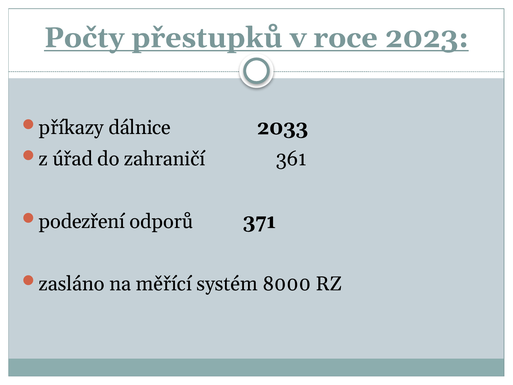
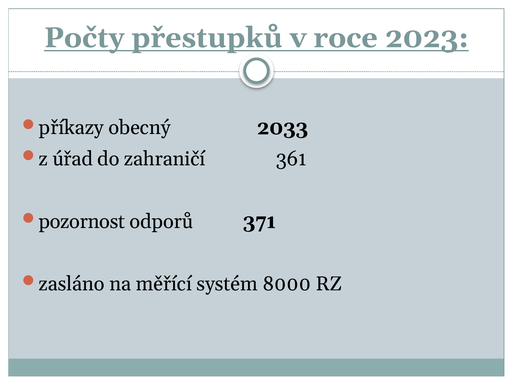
dálnice: dálnice -> obecný (140, 128)
podezření: podezření -> pozornost (82, 221)
